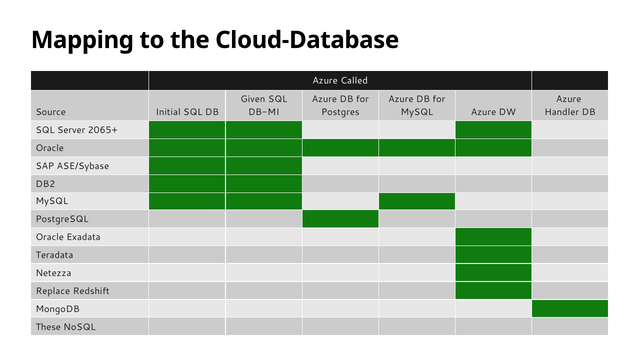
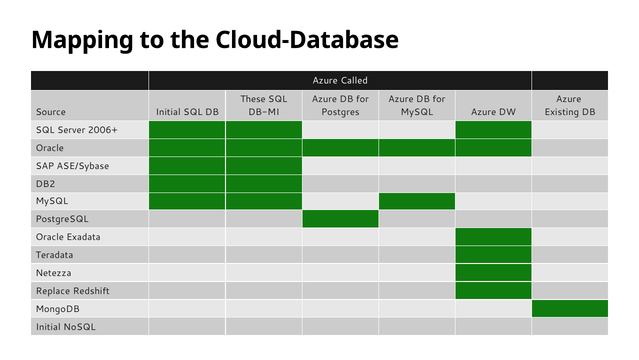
Given: Given -> These (253, 99)
Handler: Handler -> Existing (562, 112)
2065+: 2065+ -> 2006+ (103, 130)
These: These -> Initial (48, 326)
